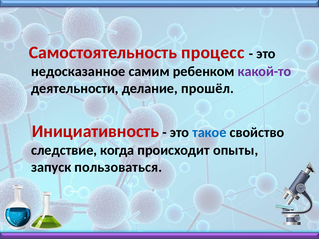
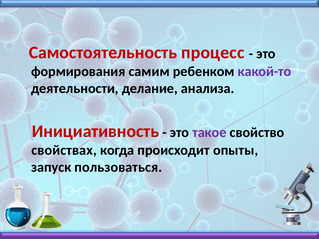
недосказанное: недосказанное -> формирования (78, 72)
прошёл: прошёл -> анализа (208, 89)
такое colour: blue -> purple (209, 133)
следствие: следствие -> свойствах (64, 150)
